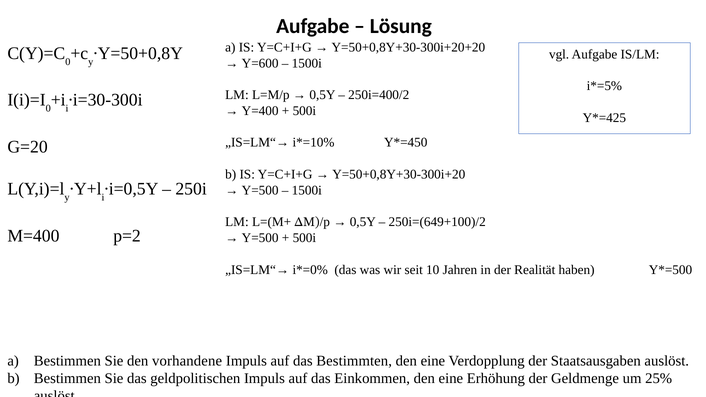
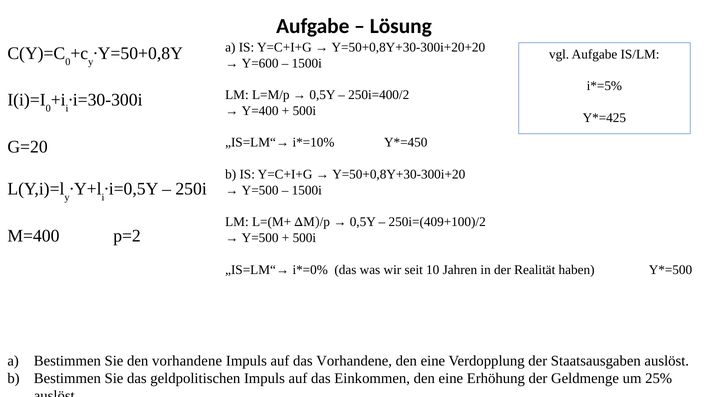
250i=(649+100)/2: 250i=(649+100)/2 -> 250i=(409+100)/2 (437, 222)
das Bestimmten: Bestimmten -> Vorhandene (354, 361)
